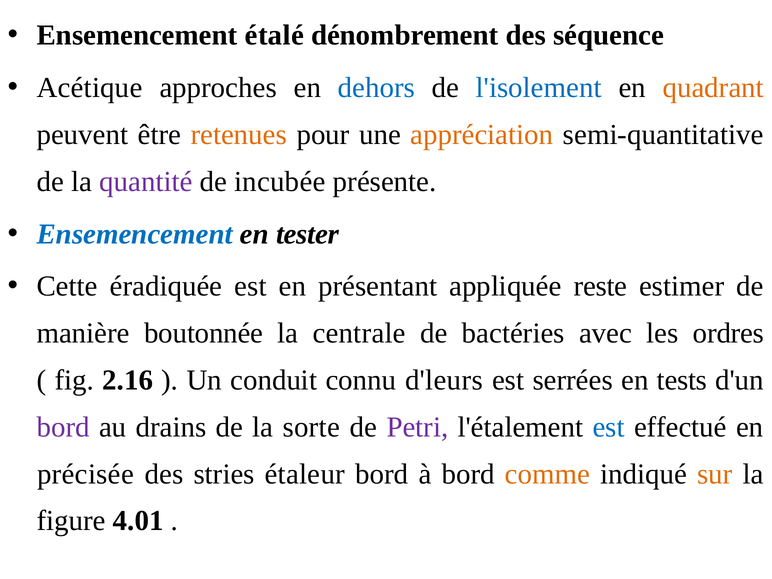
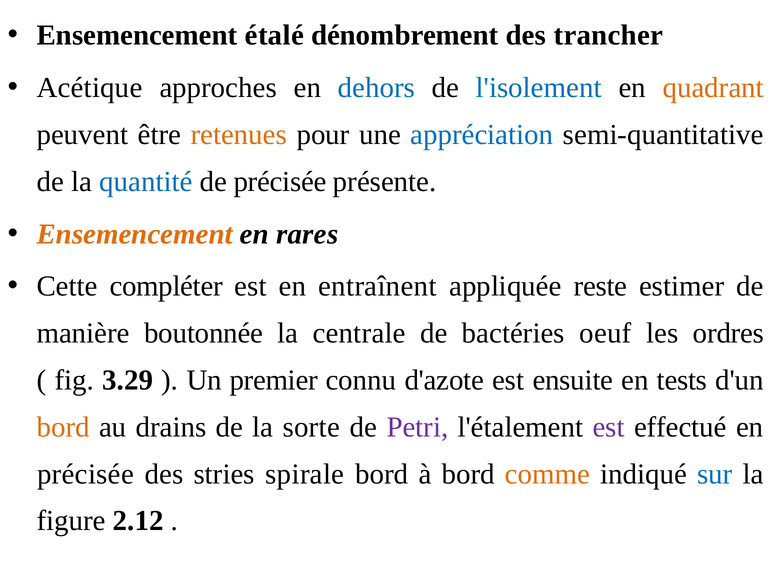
séquence: séquence -> trancher (608, 35)
appréciation colour: orange -> blue (482, 135)
quantité colour: purple -> blue (146, 182)
de incubée: incubée -> précisée (280, 182)
Ensemencement colour: blue -> orange (135, 234)
tester: tester -> rares (307, 234)
éradiquée: éradiquée -> compléter (166, 286)
présentant: présentant -> entraînent (377, 286)
avec: avec -> oeuf (605, 333)
2.16: 2.16 -> 3.29 (128, 380)
conduit: conduit -> premier (274, 380)
d'leurs: d'leurs -> d'azote (444, 380)
serrées: serrées -> ensuite (573, 380)
bord colour: purple -> orange (63, 427)
est colour: blue -> purple (609, 427)
étaleur: étaleur -> spirale (305, 474)
sur colour: orange -> blue (715, 474)
4.01: 4.01 -> 2.12 (138, 521)
